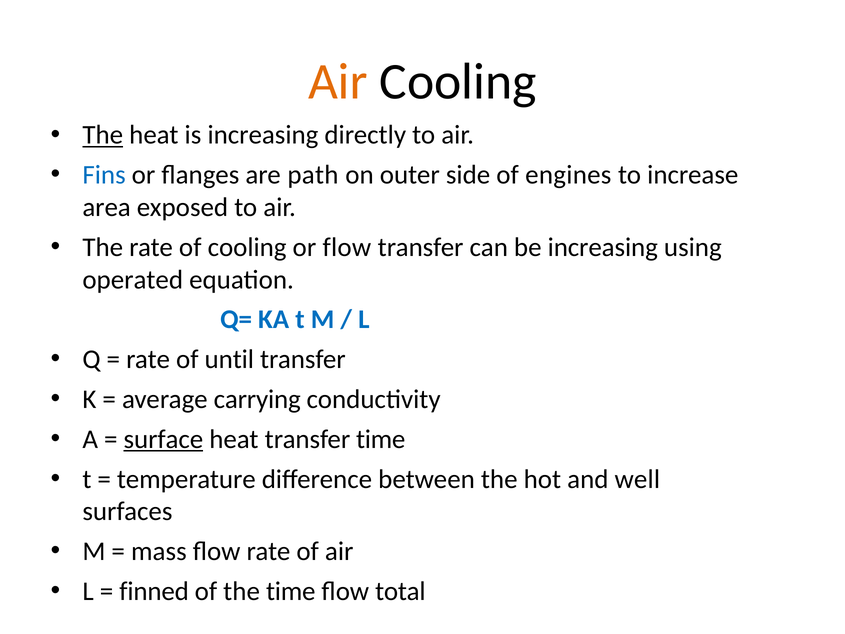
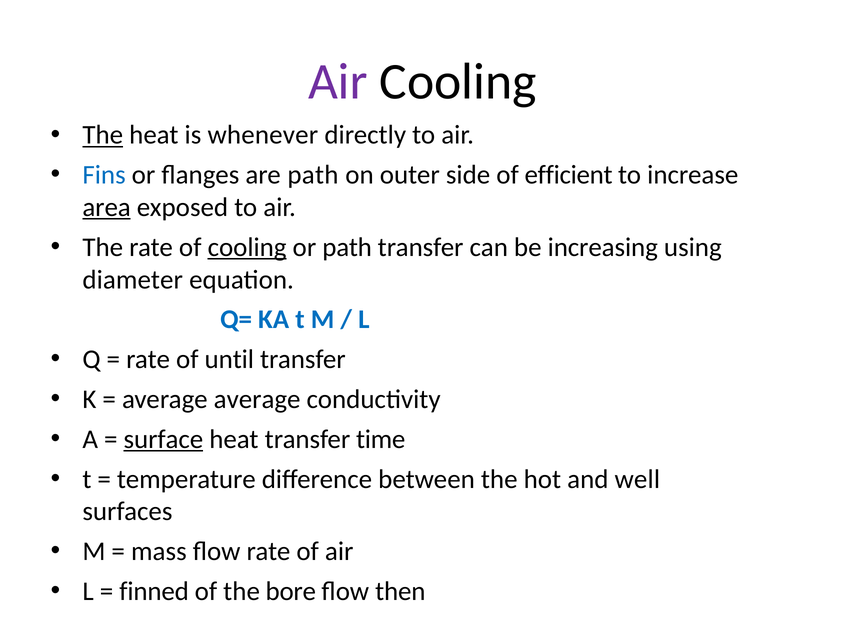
Air colour: orange -> purple (338, 82)
is increasing: increasing -> whenever (263, 135)
engines: engines -> efficient (569, 175)
area underline: none -> present (107, 207)
cooling underline: none -> present (247, 247)
or flow: flow -> path (347, 247)
operated: operated -> diameter (133, 279)
average carrying: carrying -> average (257, 399)
the time: time -> bore (291, 591)
total: total -> then (400, 591)
